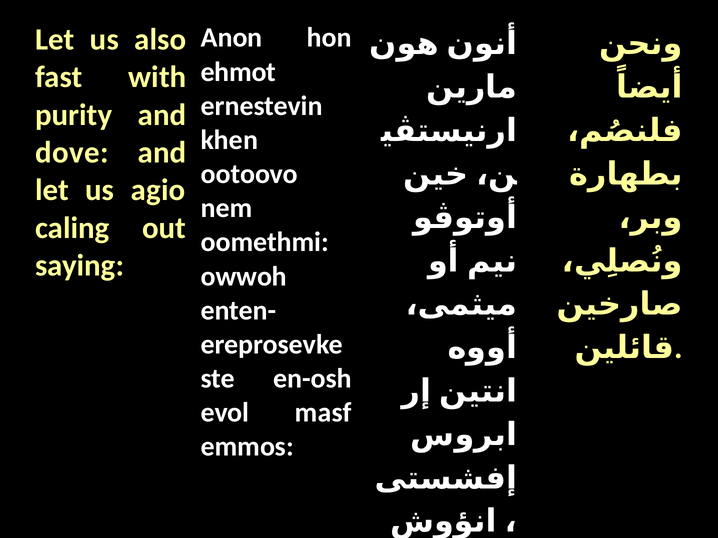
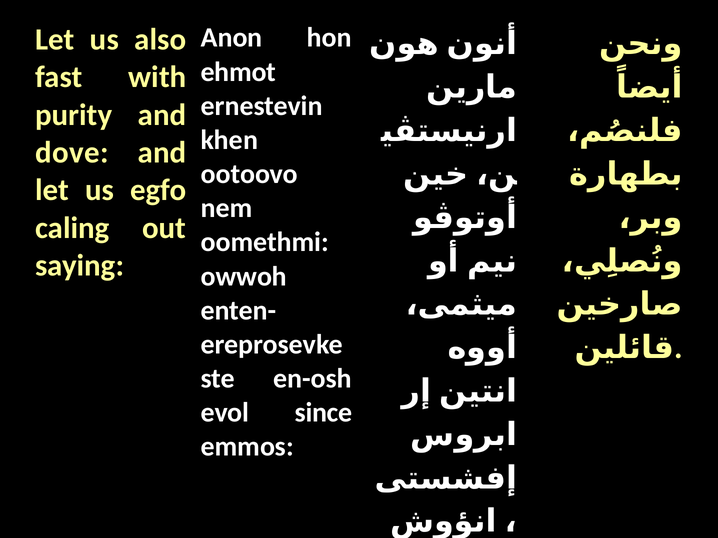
agio: agio -> egfo (158, 190)
masf: masf -> since (323, 413)
